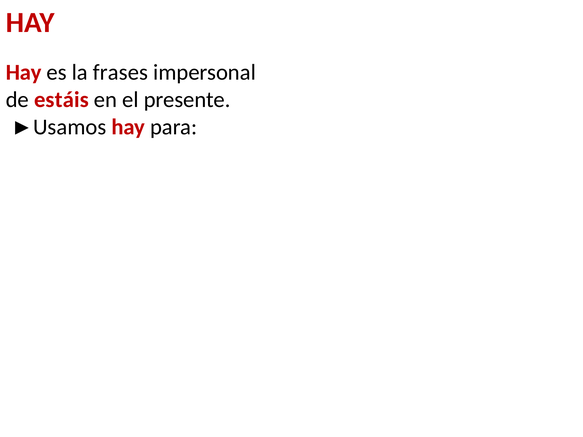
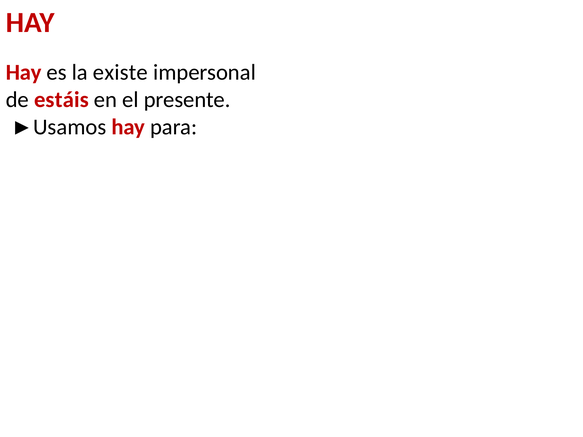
frases: frases -> existe (120, 72)
